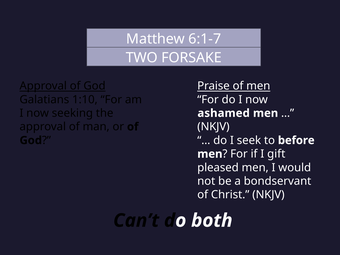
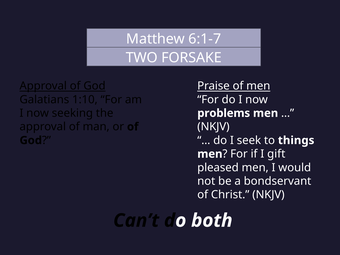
ashamed: ashamed -> problems (224, 113)
before: before -> things (296, 140)
